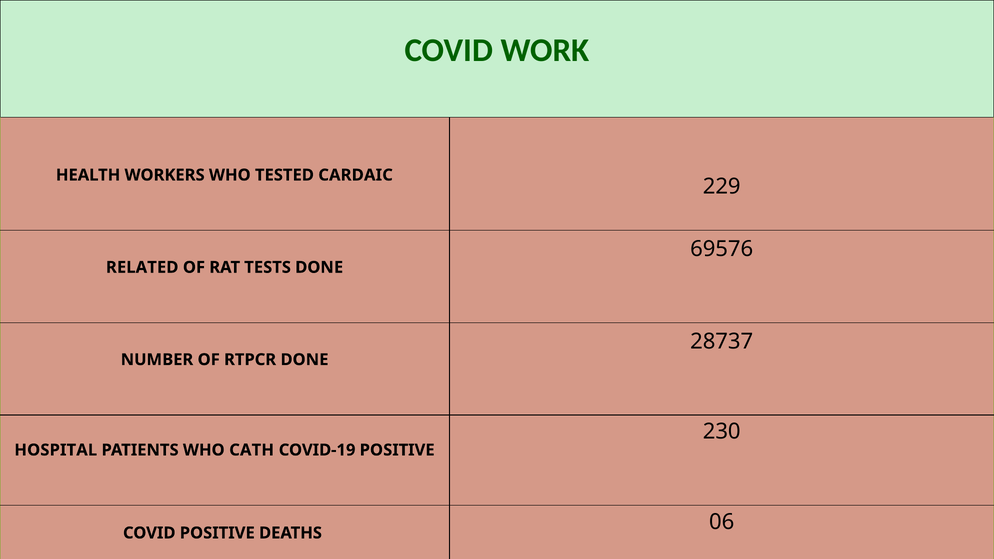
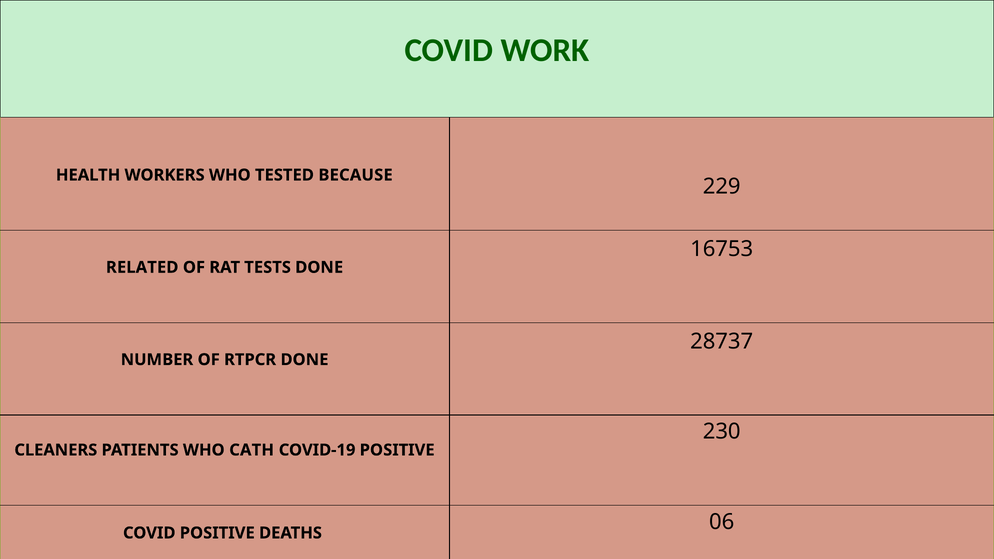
CARDAIC: CARDAIC -> BECAUSE (356, 175)
69576: 69576 -> 16753 (722, 249)
HOSPITAL: HOSPITAL -> CLEANERS (56, 450)
